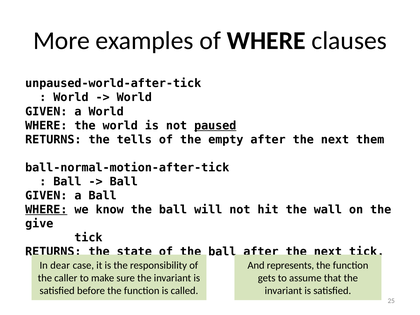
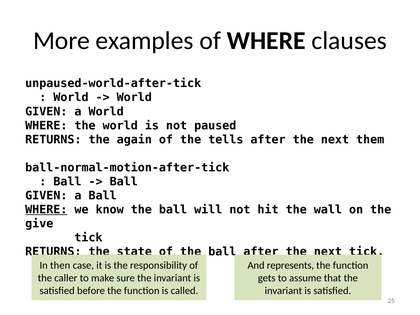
paused underline: present -> none (215, 126)
tells: tells -> again (134, 140)
empty: empty -> tells (226, 140)
dear: dear -> then (60, 265)
